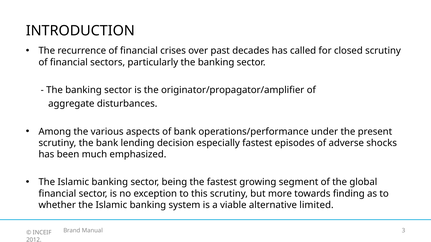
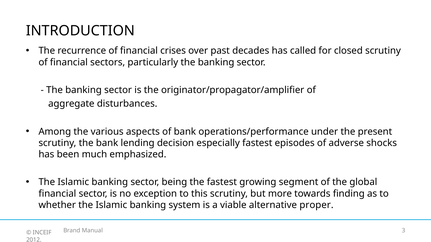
limited: limited -> proper (316, 205)
